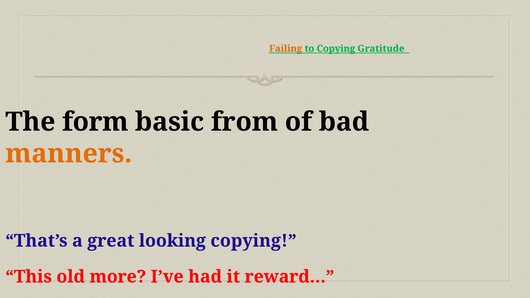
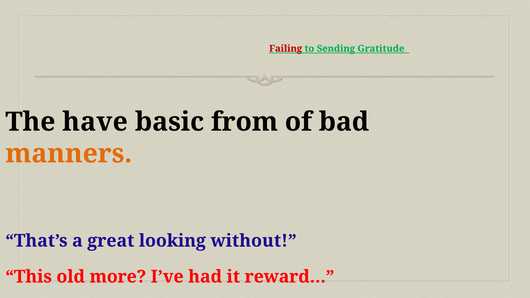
Failing colour: orange -> red (286, 49)
to Copying: Copying -> Sending (336, 49)
form: form -> have (95, 122)
looking copying: copying -> without (254, 241)
